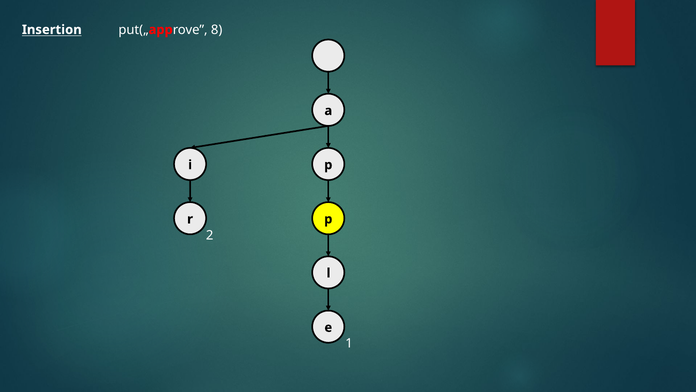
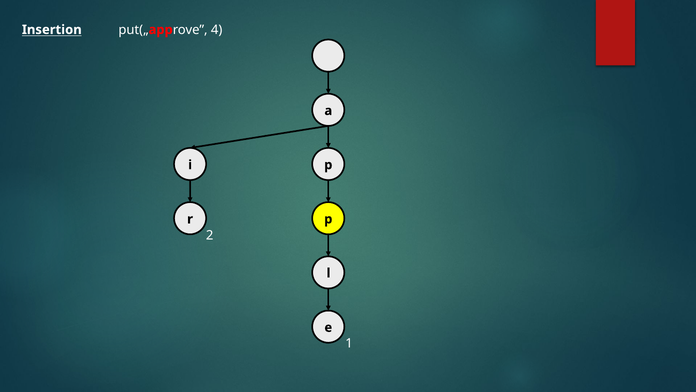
8: 8 -> 4 (217, 30)
